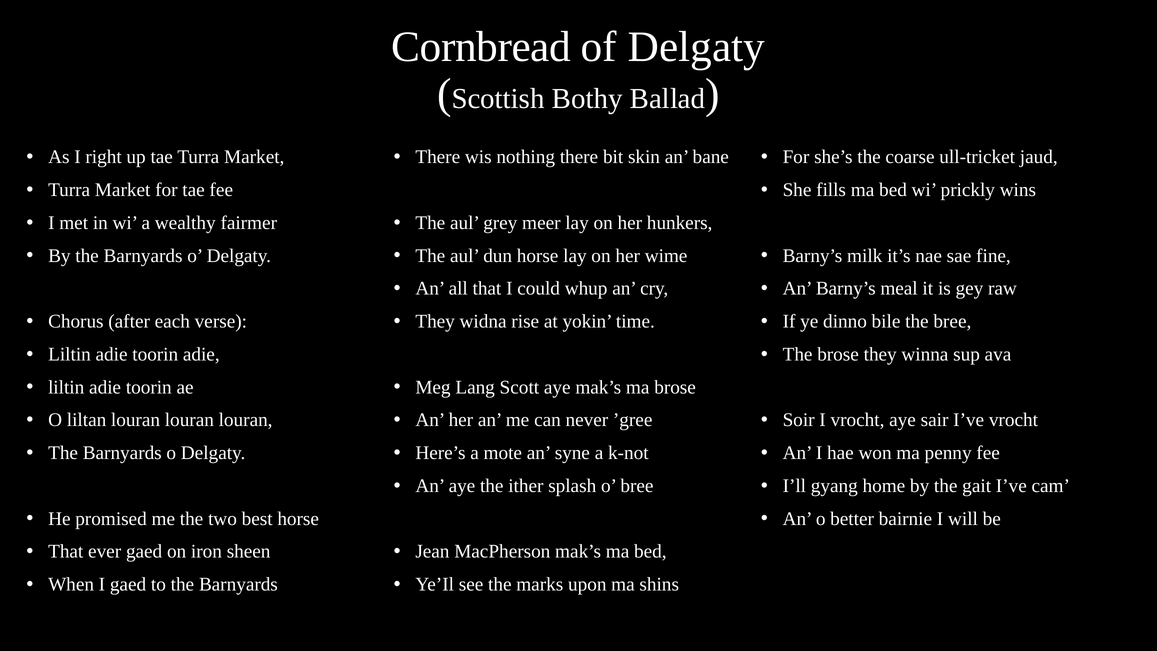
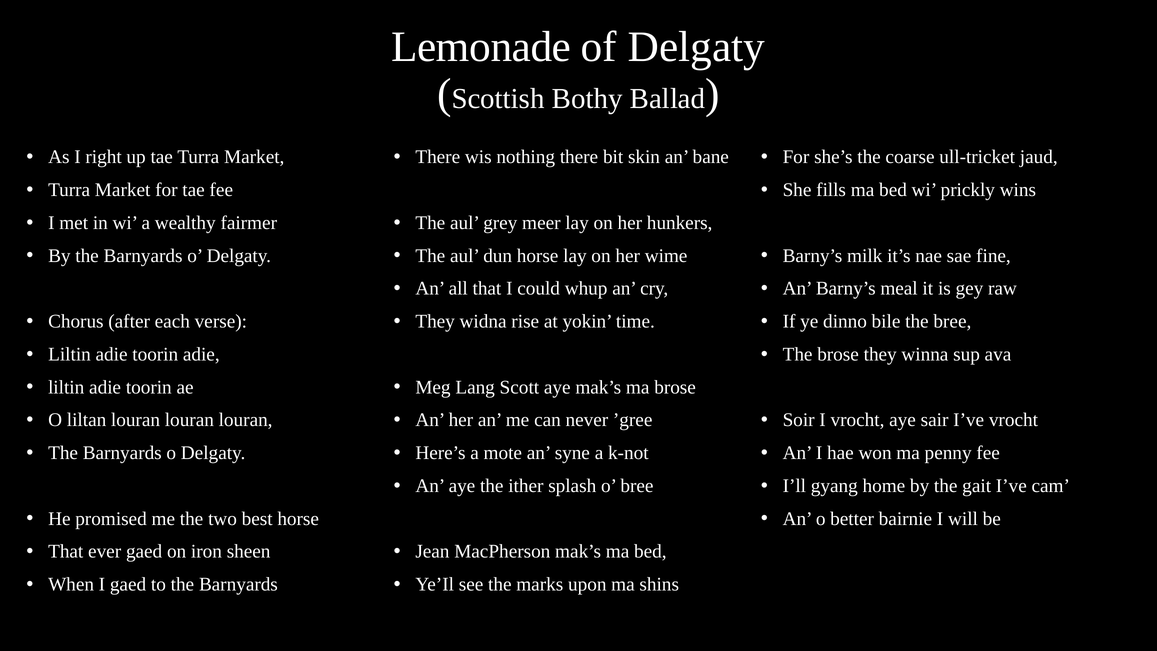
Cornbread: Cornbread -> Lemonade (481, 47)
